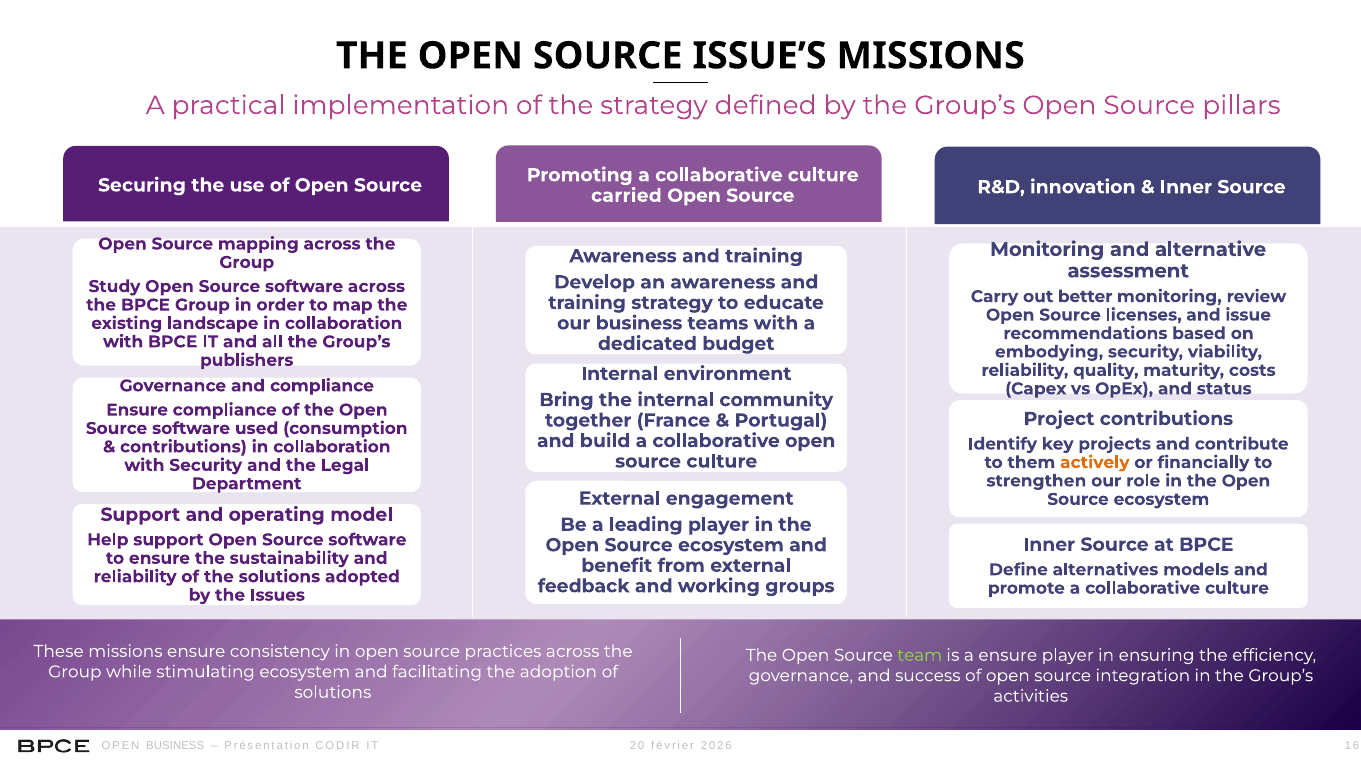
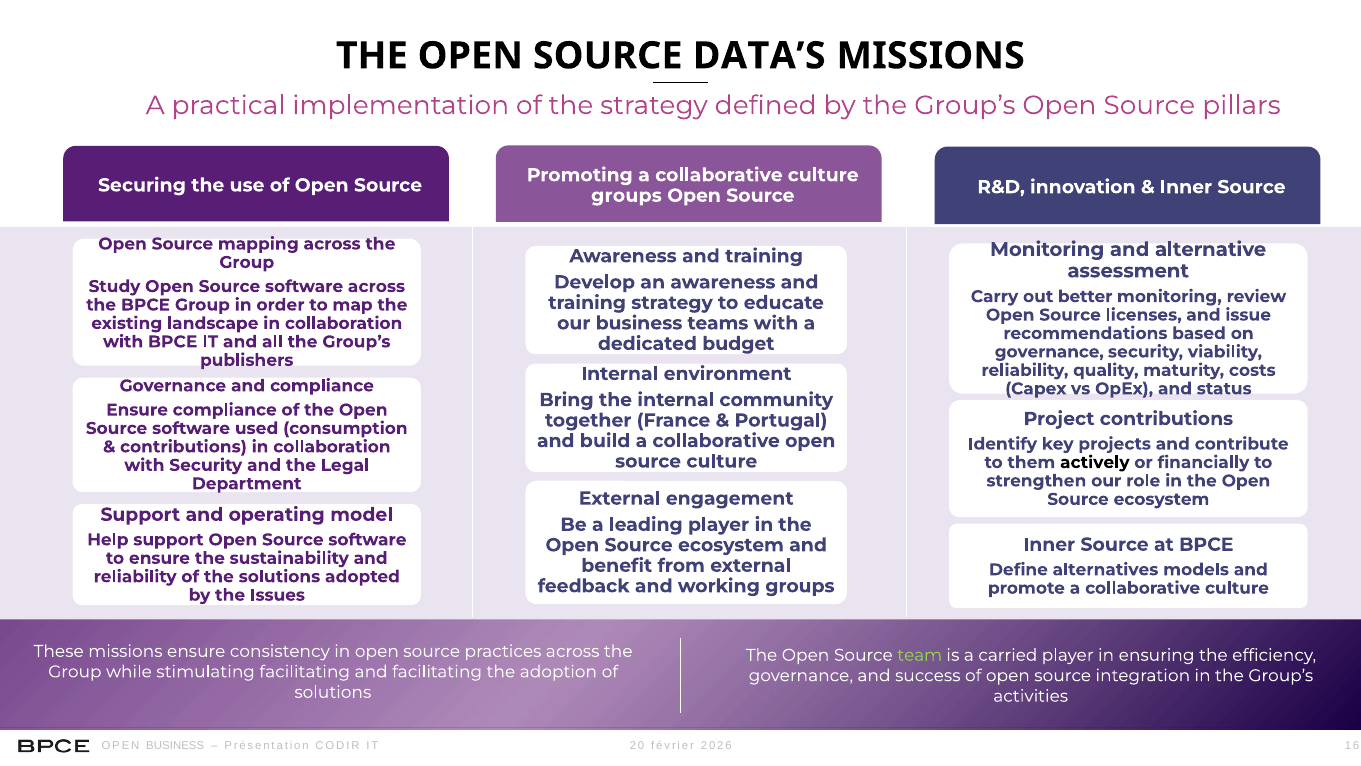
ISSUE’S: ISSUE’S -> DATA’S (759, 56)
carried: carried -> groups (626, 195)
embodying: embodying -> governance (1049, 352)
actively colour: orange -> black (1095, 462)
a ensure: ensure -> carried (1008, 655)
stimulating ecosystem: ecosystem -> facilitating (305, 671)
